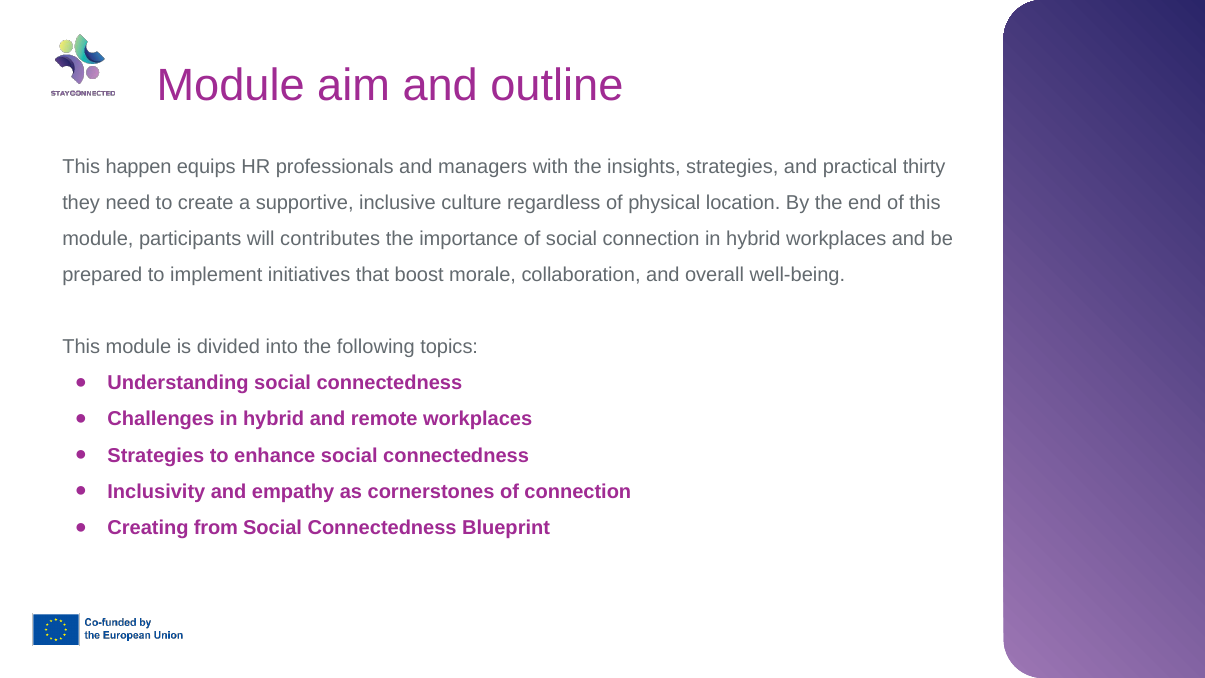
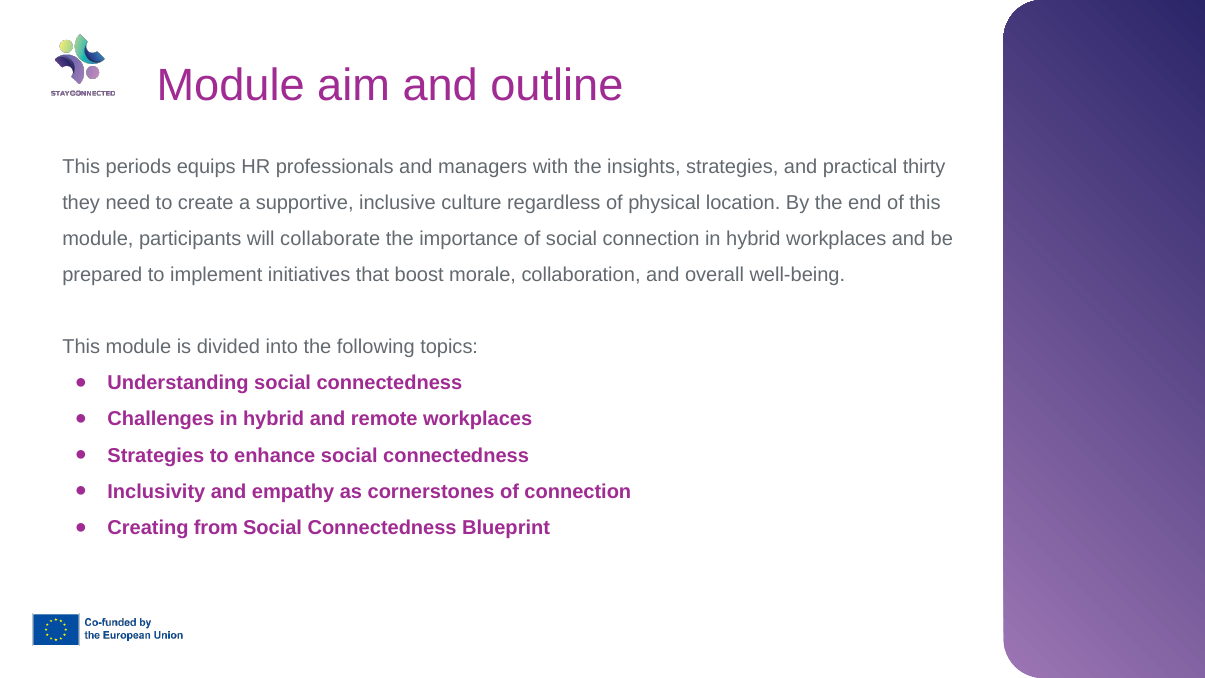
happen: happen -> periods (138, 166)
contributes: contributes -> collaborate (330, 239)
